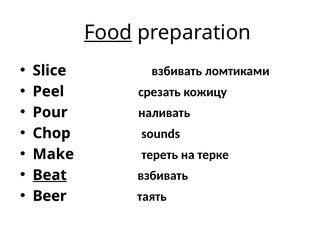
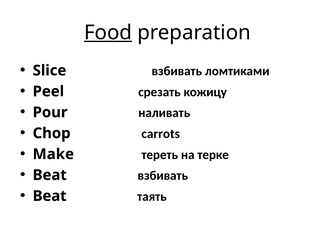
sounds: sounds -> carrots (161, 133)
Beat underline: present -> none (50, 175)
Beer: Beer -> Beat (50, 195)
